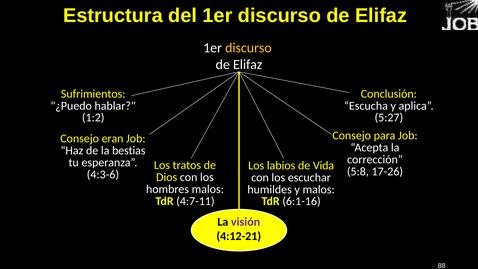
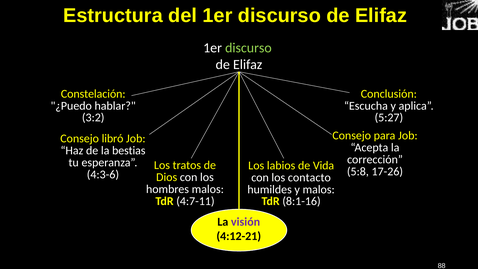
discurso colour: yellow -> light green (248, 48)
Sufrimientos: Sufrimientos -> Constelación (93, 94)
1:2: 1:2 -> 3:2 (93, 118)
eran: eran -> libró (113, 139)
escuchar: escuchar -> contacto (309, 177)
6:1-16: 6:1-16 -> 8:1-16 (302, 201)
